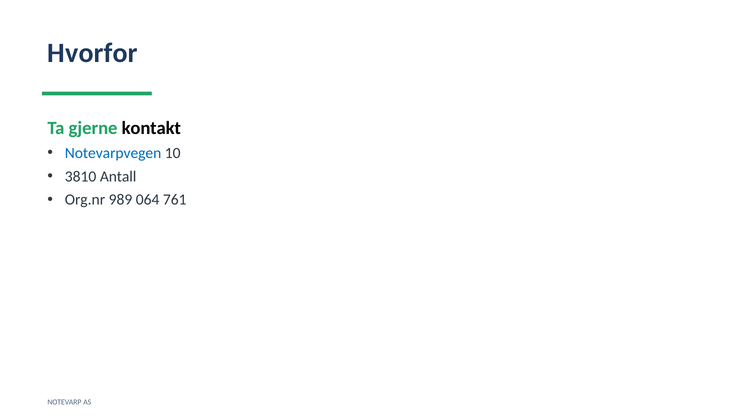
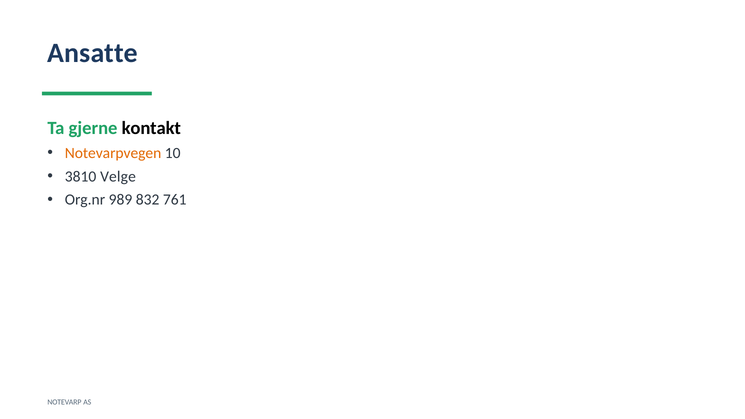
Hvorfor: Hvorfor -> Ansatte (93, 53)
Notevarpvegen colour: blue -> orange (113, 153)
Antall: Antall -> Velge (118, 176)
064: 064 -> 832 (148, 200)
